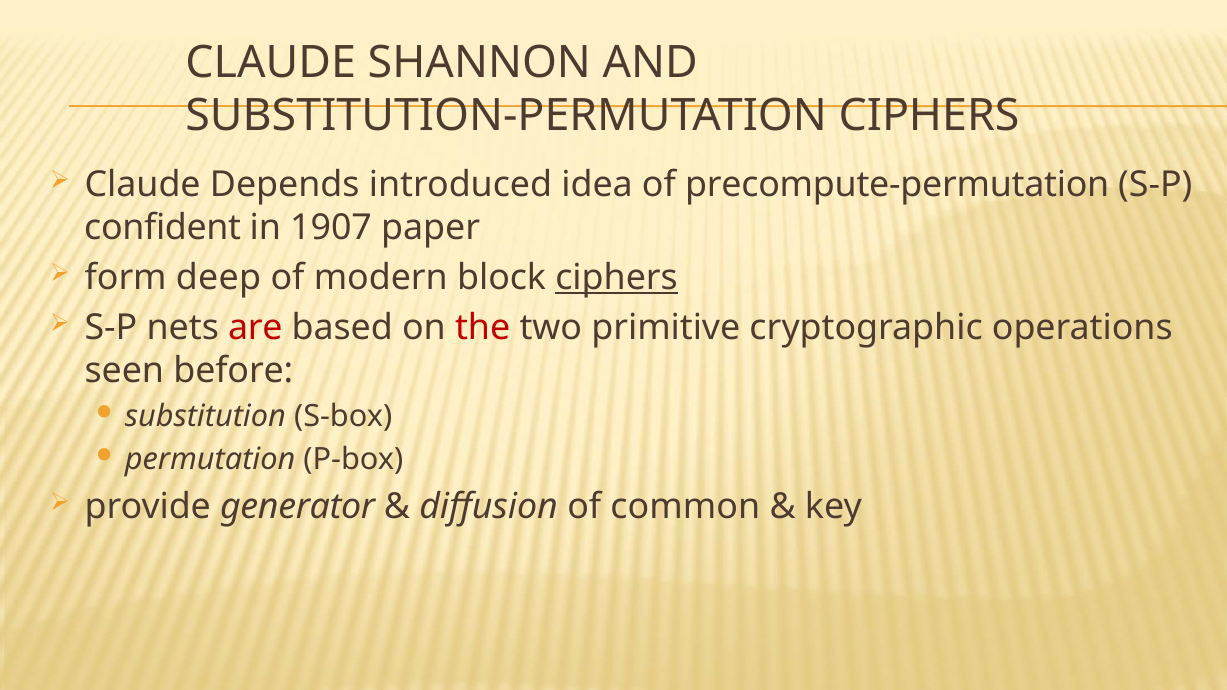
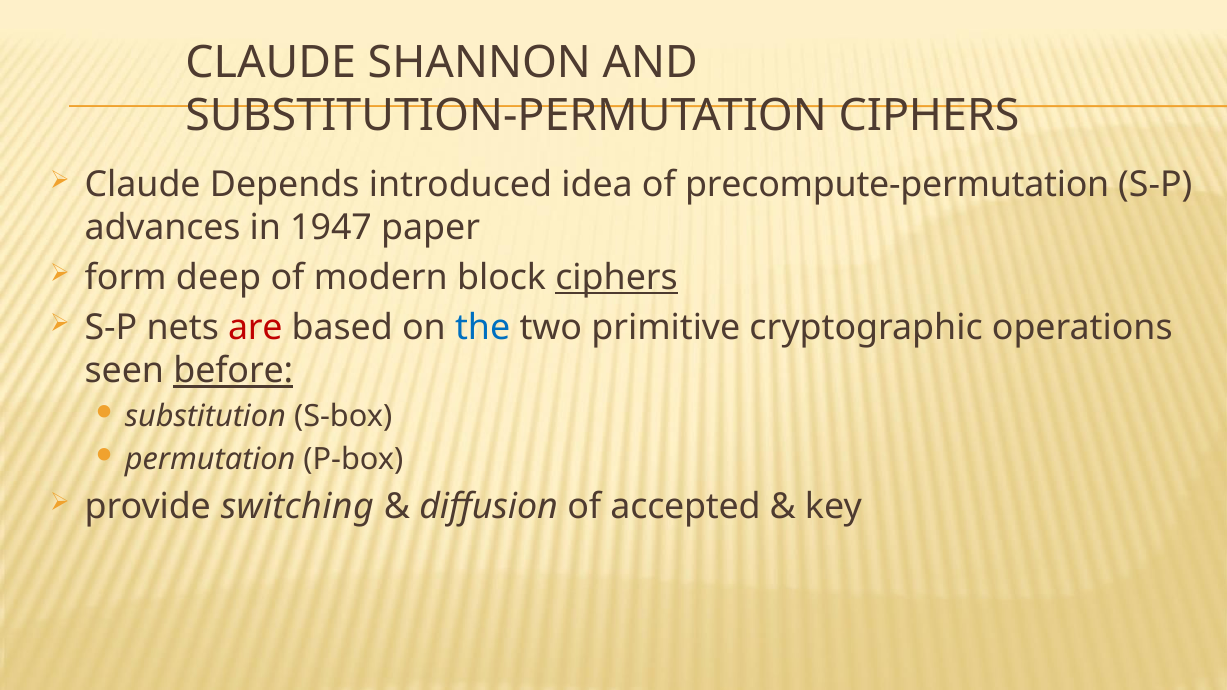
confident: confident -> advances (163, 228)
1907: 1907 -> 1947 (331, 228)
the colour: red -> blue (483, 328)
before underline: none -> present (233, 371)
generator: generator -> switching (297, 507)
common: common -> accepted (686, 507)
